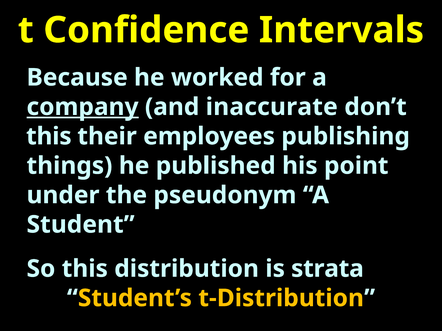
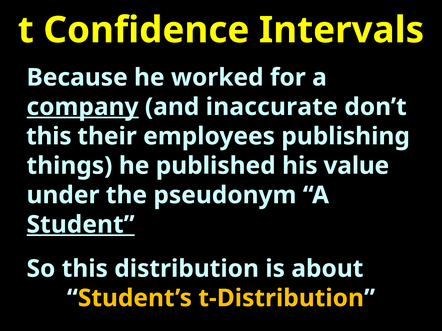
point: point -> value (356, 166)
Student underline: none -> present (81, 225)
strata: strata -> about (327, 269)
